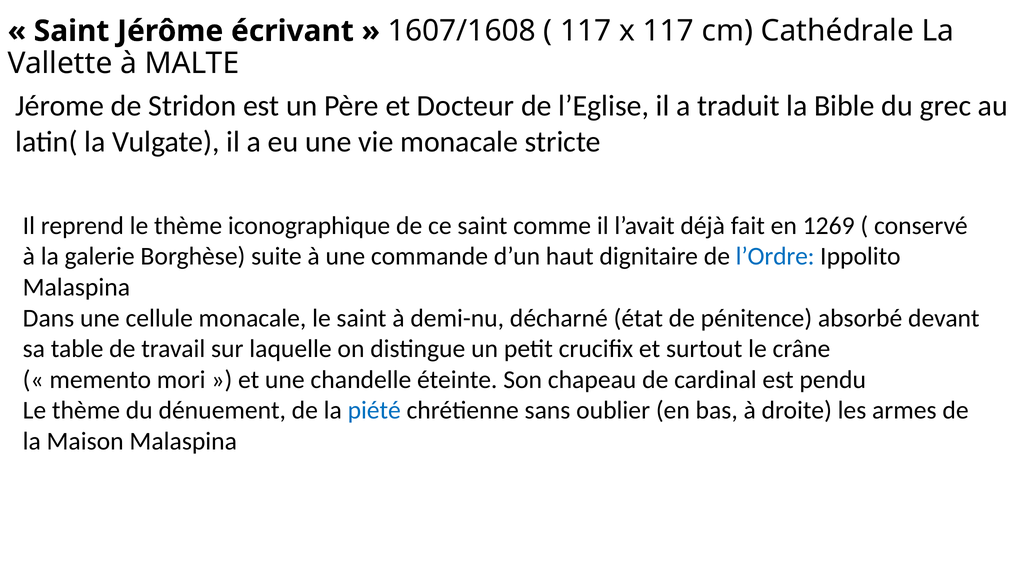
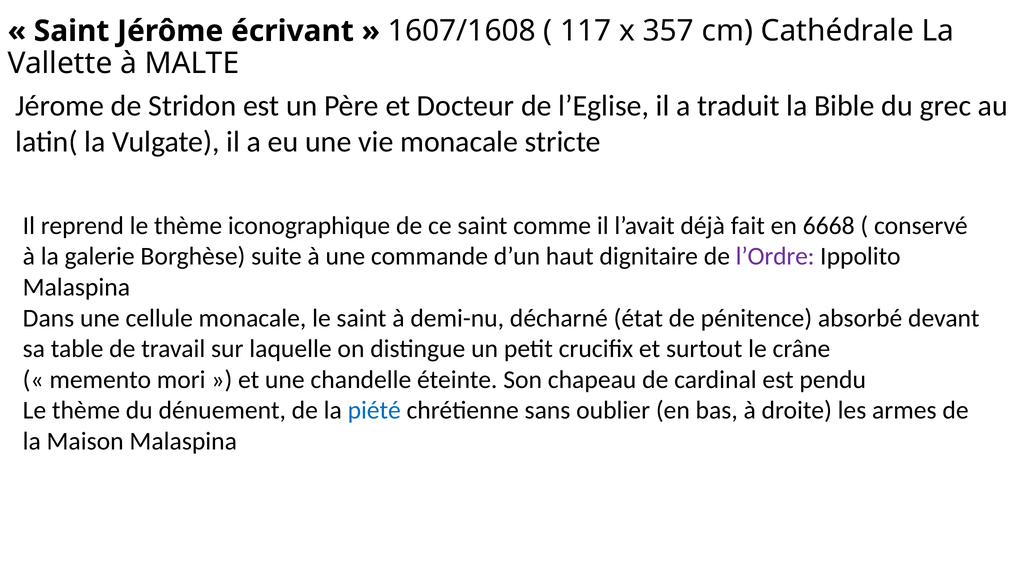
x 117: 117 -> 357 (668, 31)
1269: 1269 -> 6668 (829, 226)
l’Ordre colour: blue -> purple (775, 257)
